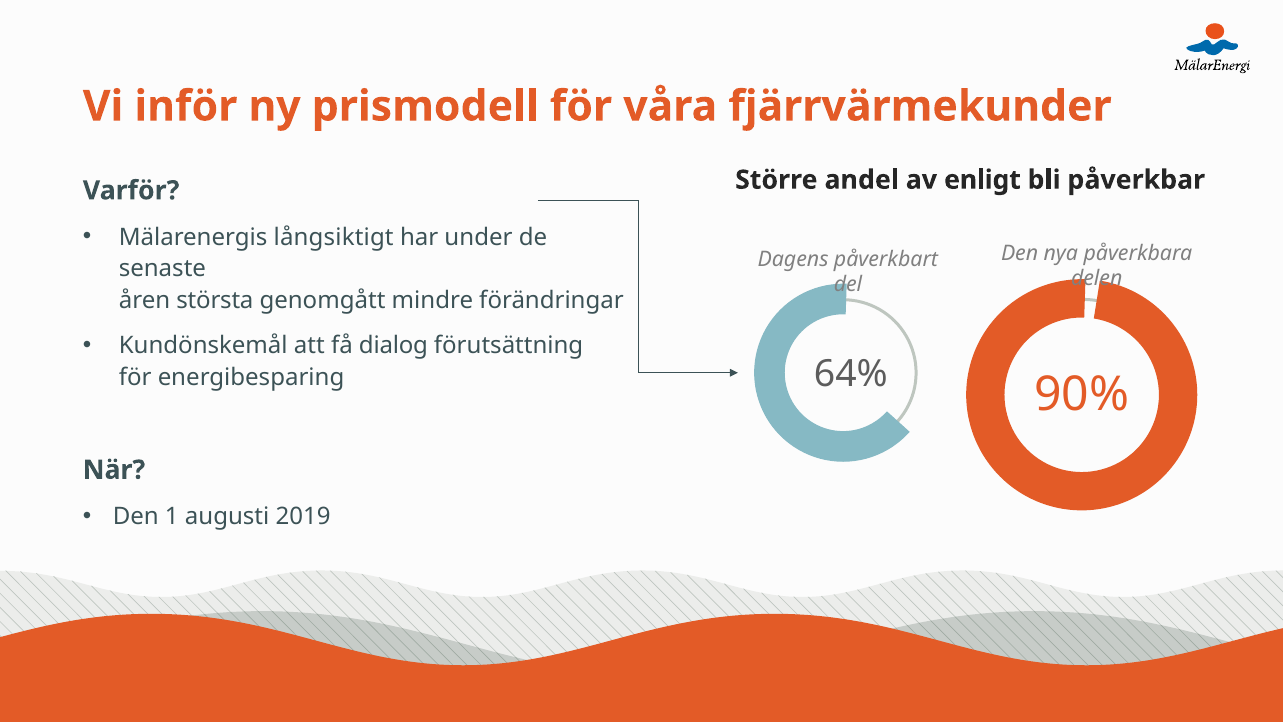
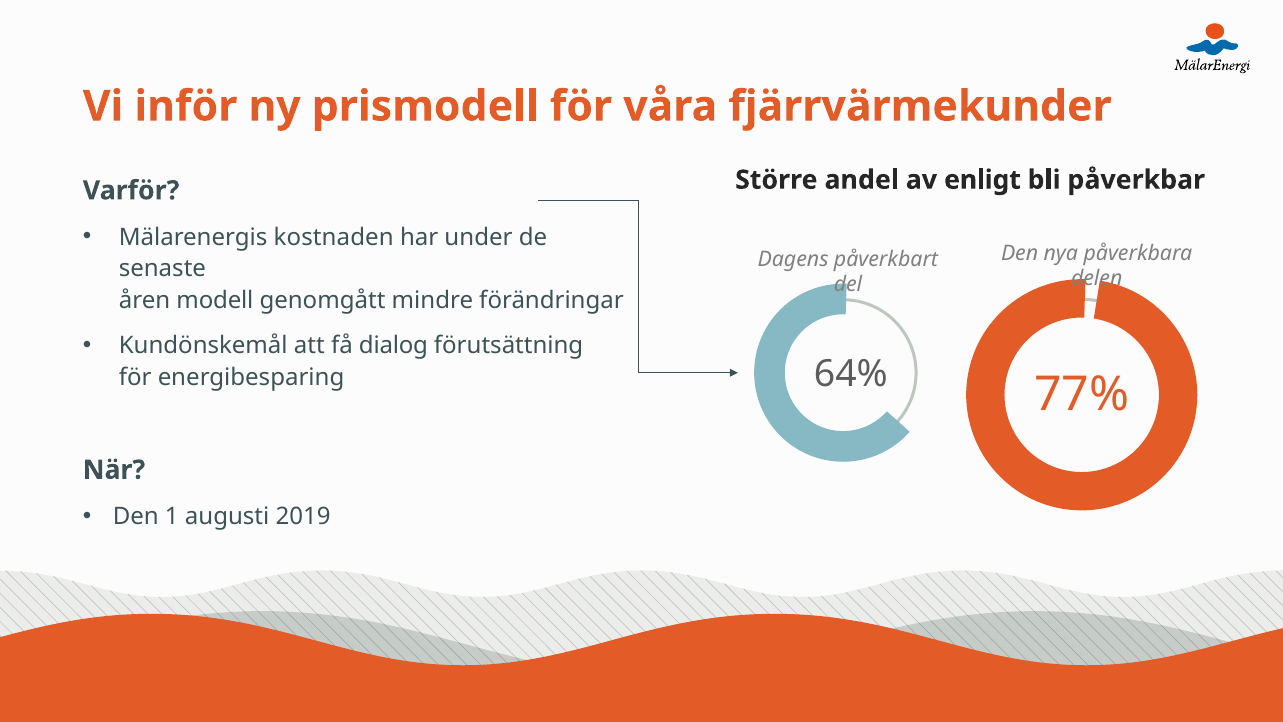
långsiktigt: långsiktigt -> kostnaden (334, 237)
största: största -> modell (215, 301)
90%: 90% -> 77% (1082, 395)
